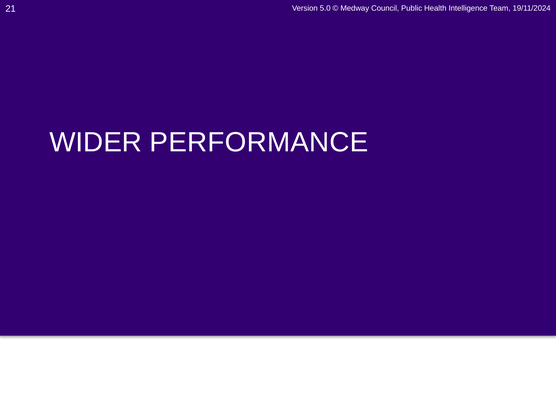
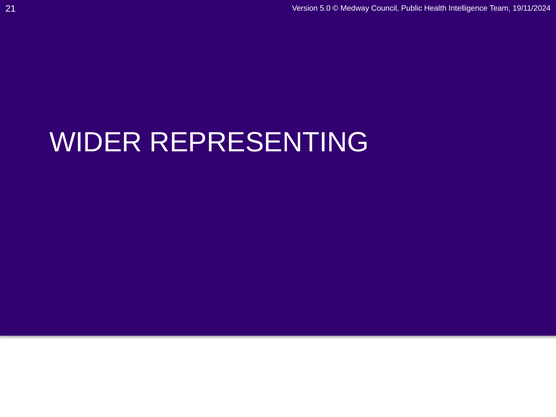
PERFORMANCE: PERFORMANCE -> REPRESENTING (259, 142)
